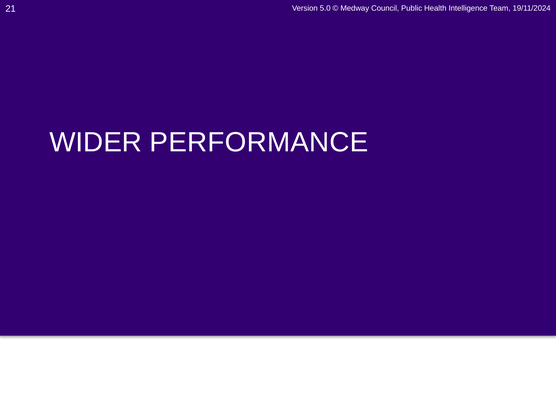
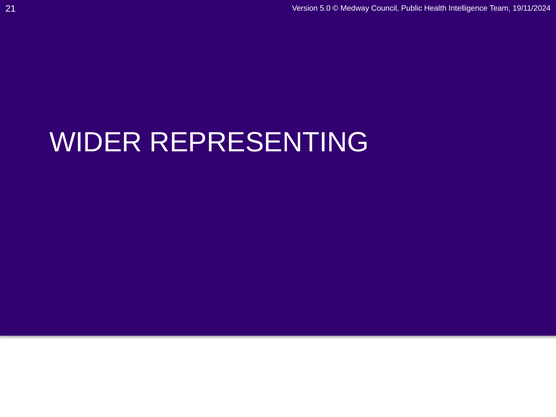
PERFORMANCE: PERFORMANCE -> REPRESENTING (259, 142)
